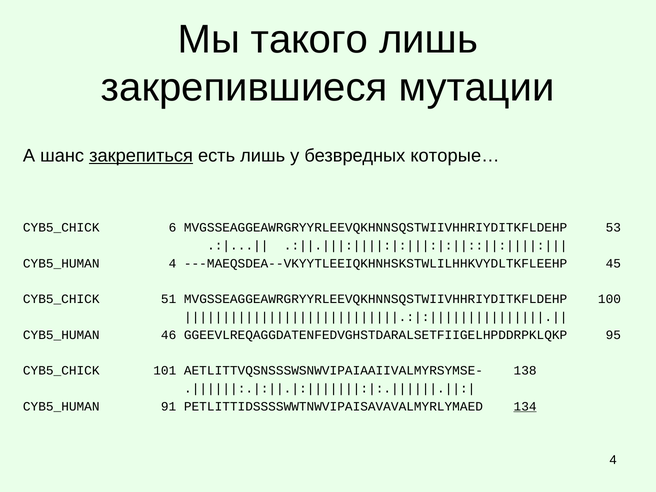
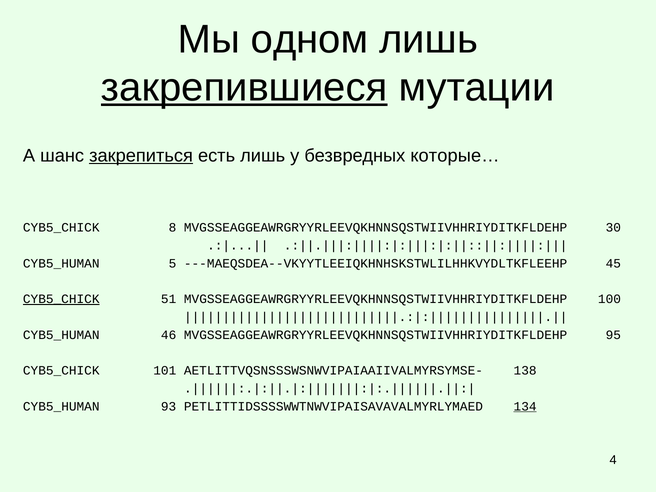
такого: такого -> одном (310, 39)
закрепившиеся underline: none -> present (244, 88)
6: 6 -> 8 (172, 228)
53: 53 -> 30 (613, 228)
CYB5_HUMAN 4: 4 -> 5 (172, 263)
CYB5_CHICK underline: none -> present (61, 299)
46 GGEEVLREQAGGDATENFEDVGHSTDARALSETFIIGELHPDDRPKLQKP: GGEEVLREQAGGDATENFEDVGHSTDARALSETFIIGELHPDDRPKLQKP -> MVGSSEAGGEAWRGRYYRLEEVQKHNNSQSTWIIVHHRIYDITKFLDEHP (376, 335)
91: 91 -> 93 (169, 406)
